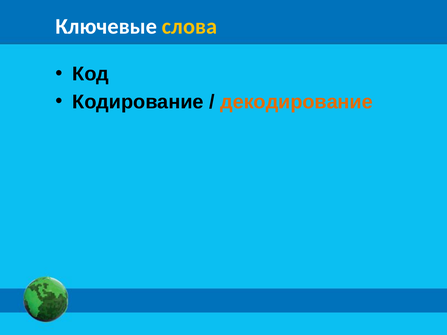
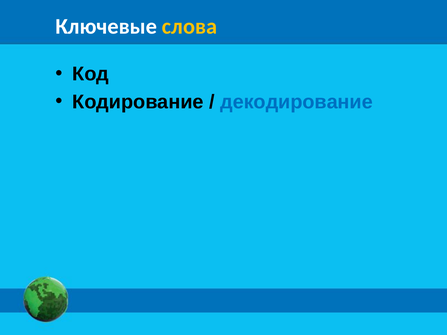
декодирование colour: orange -> blue (296, 102)
